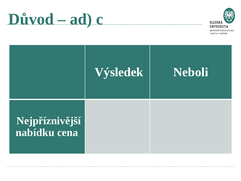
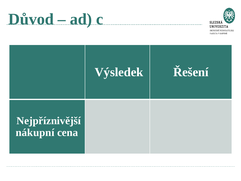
Neboli: Neboli -> Řešení (191, 72)
nabídku: nabídku -> nákupní (35, 132)
